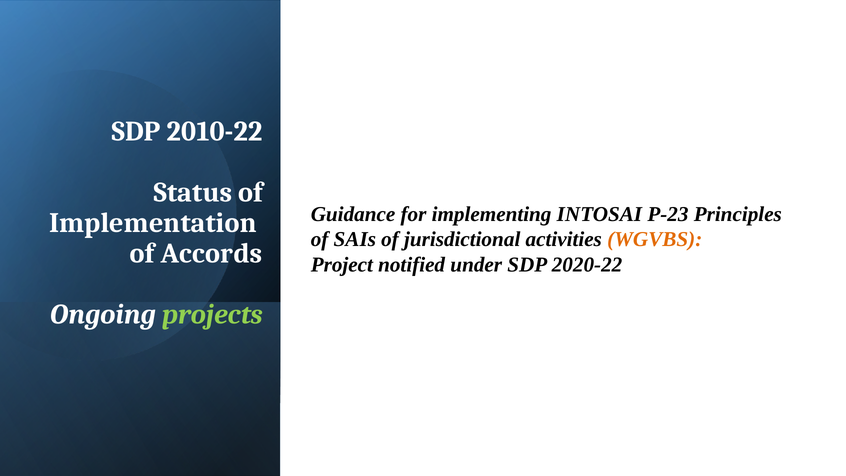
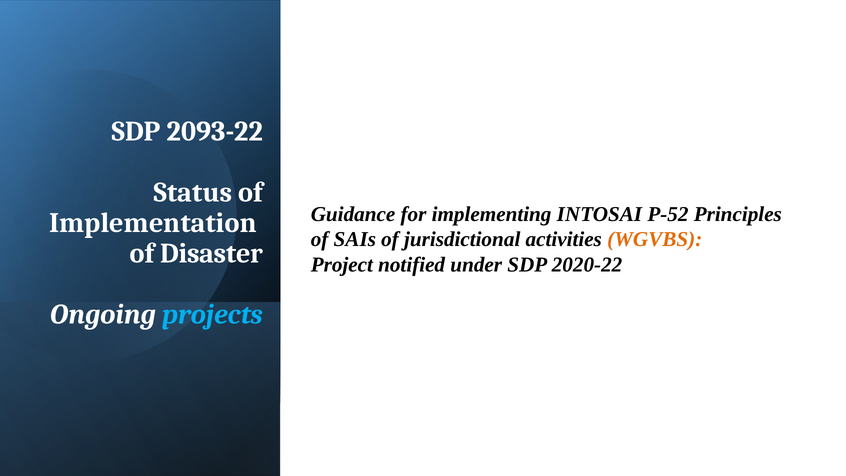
2010-22: 2010-22 -> 2093-22 (215, 131)
P-23: P-23 -> P-52 (668, 214)
Accords: Accords -> Disaster (212, 253)
projects colour: light green -> light blue (213, 314)
